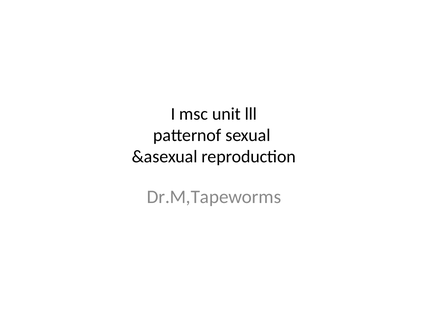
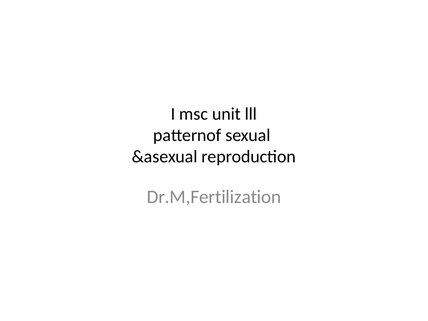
Dr.M,Tapeworms: Dr.M,Tapeworms -> Dr.M,Fertilization (214, 197)
